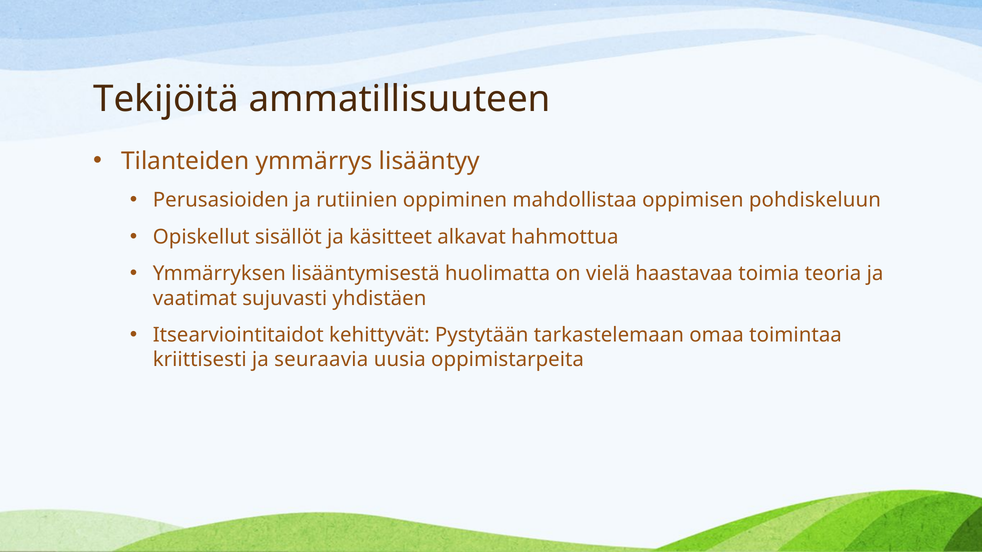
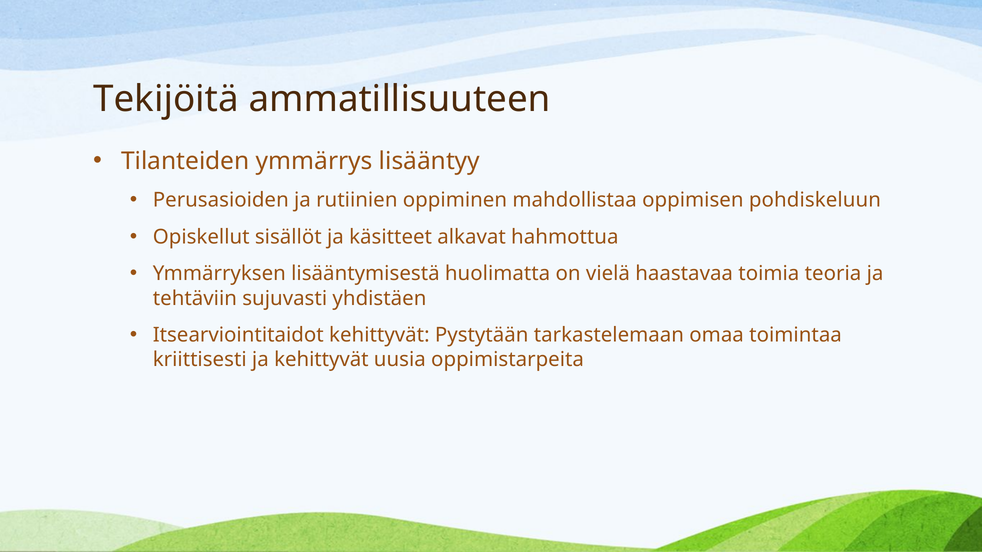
vaatimat: vaatimat -> tehtäviin (195, 298)
ja seuraavia: seuraavia -> kehittyvät (321, 360)
